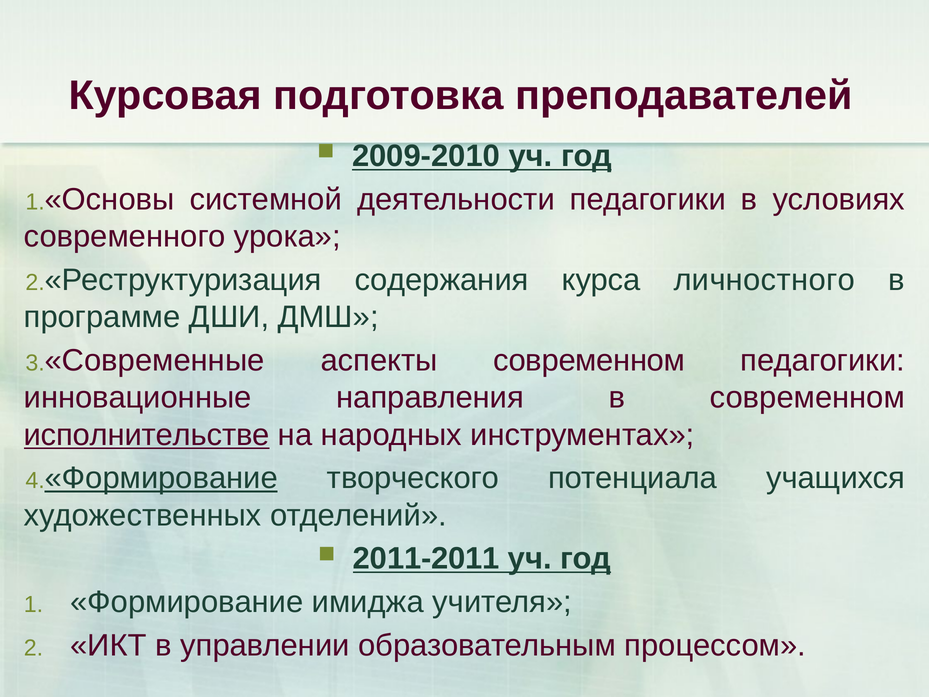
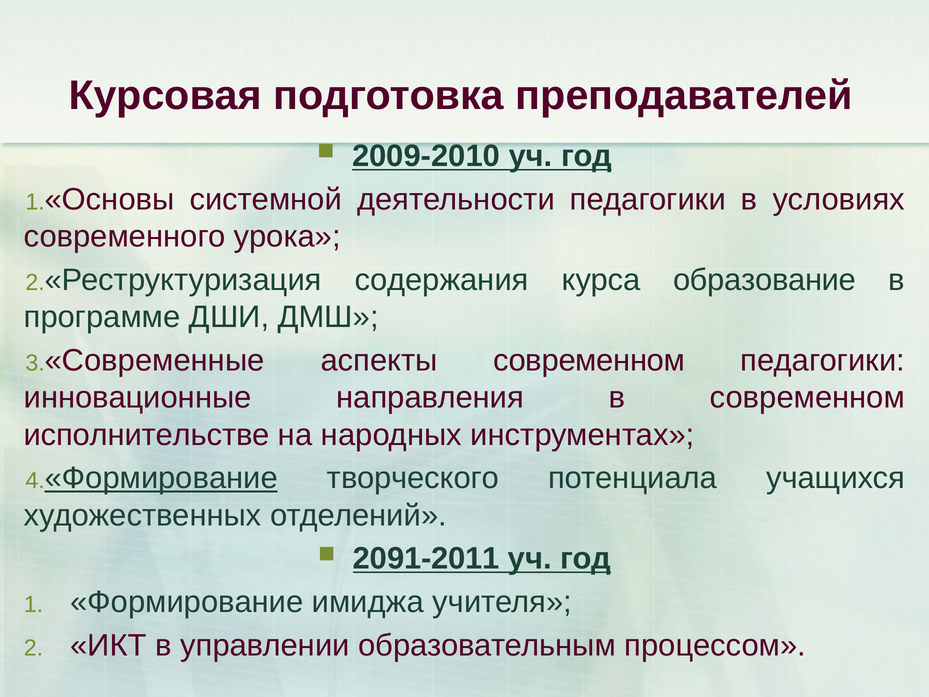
личностного: личностного -> образование (765, 280)
исполнительстве underline: present -> none (147, 435)
2011-2011: 2011-2011 -> 2091-2011 (426, 559)
